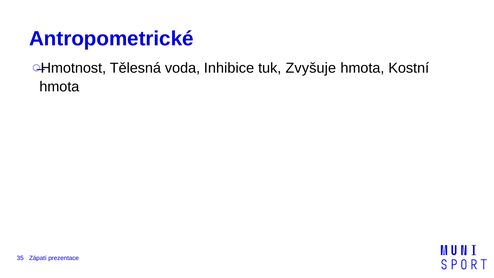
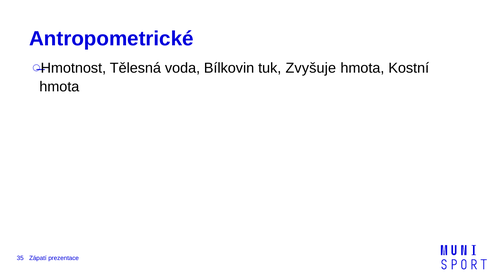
Inhibice: Inhibice -> Bílkovin (229, 68)
